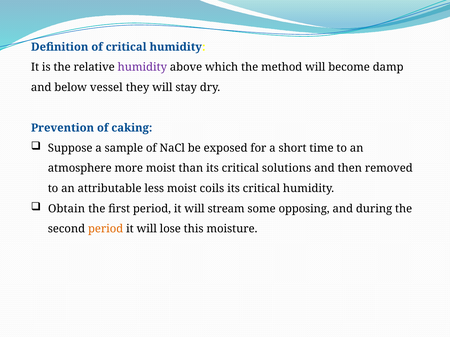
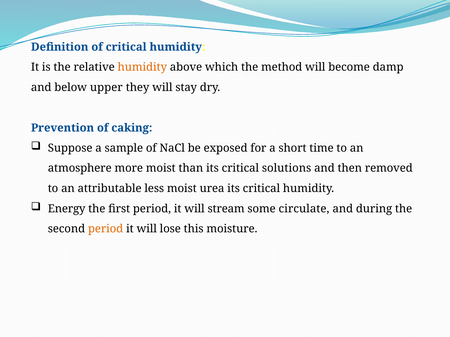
humidity colour: purple -> orange (142, 67)
vessel: vessel -> upper (106, 88)
coils: coils -> urea (212, 189)
Obtain: Obtain -> Energy (67, 209)
opposing: opposing -> circulate (304, 209)
